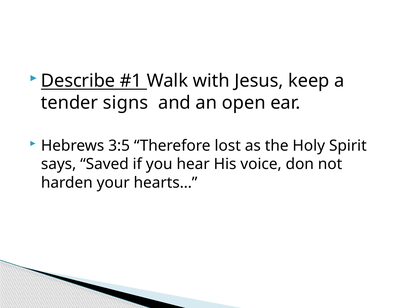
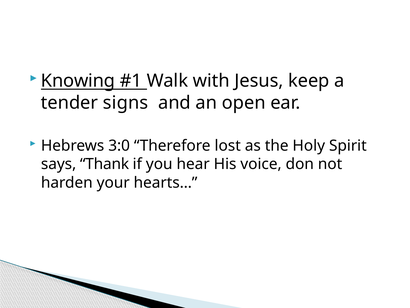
Describe: Describe -> Knowing (78, 81)
3:5: 3:5 -> 3:0 (119, 146)
Saved: Saved -> Thank (105, 164)
